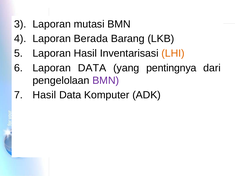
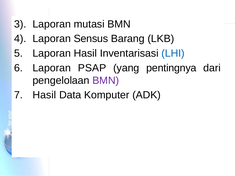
Berada: Berada -> Sensus (91, 39)
LHI colour: orange -> blue (173, 53)
Laporan DATA: DATA -> PSAP (92, 68)
